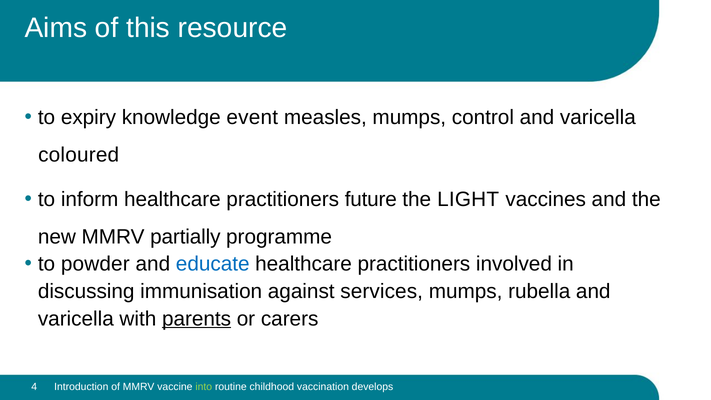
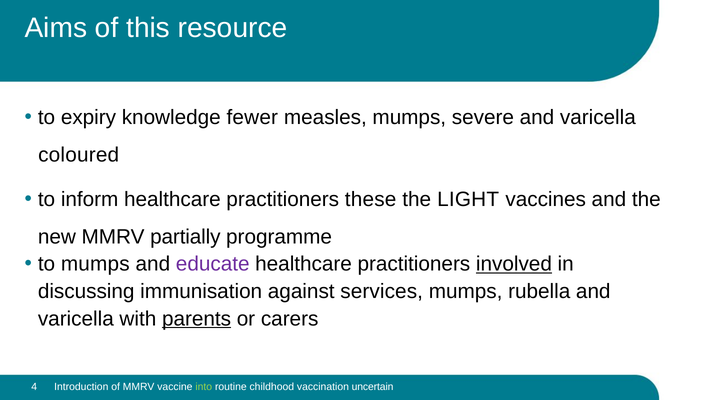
event: event -> fewer (252, 118)
control: control -> severe (483, 118)
future: future -> these (371, 199)
to powder: powder -> mumps (95, 264)
educate colour: blue -> purple (213, 264)
involved underline: none -> present (514, 264)
develops: develops -> uncertain (373, 387)
